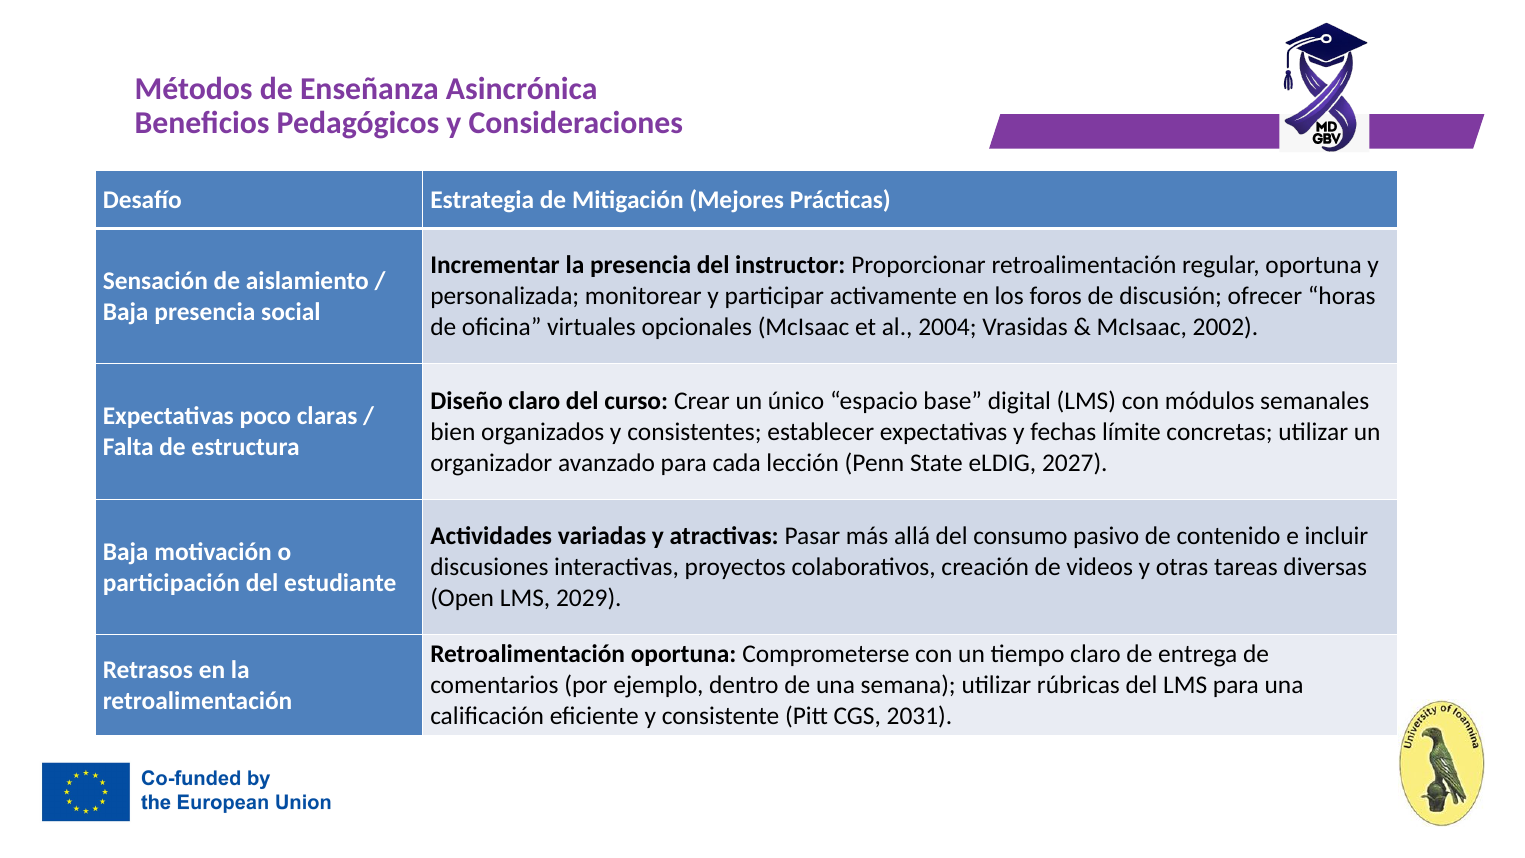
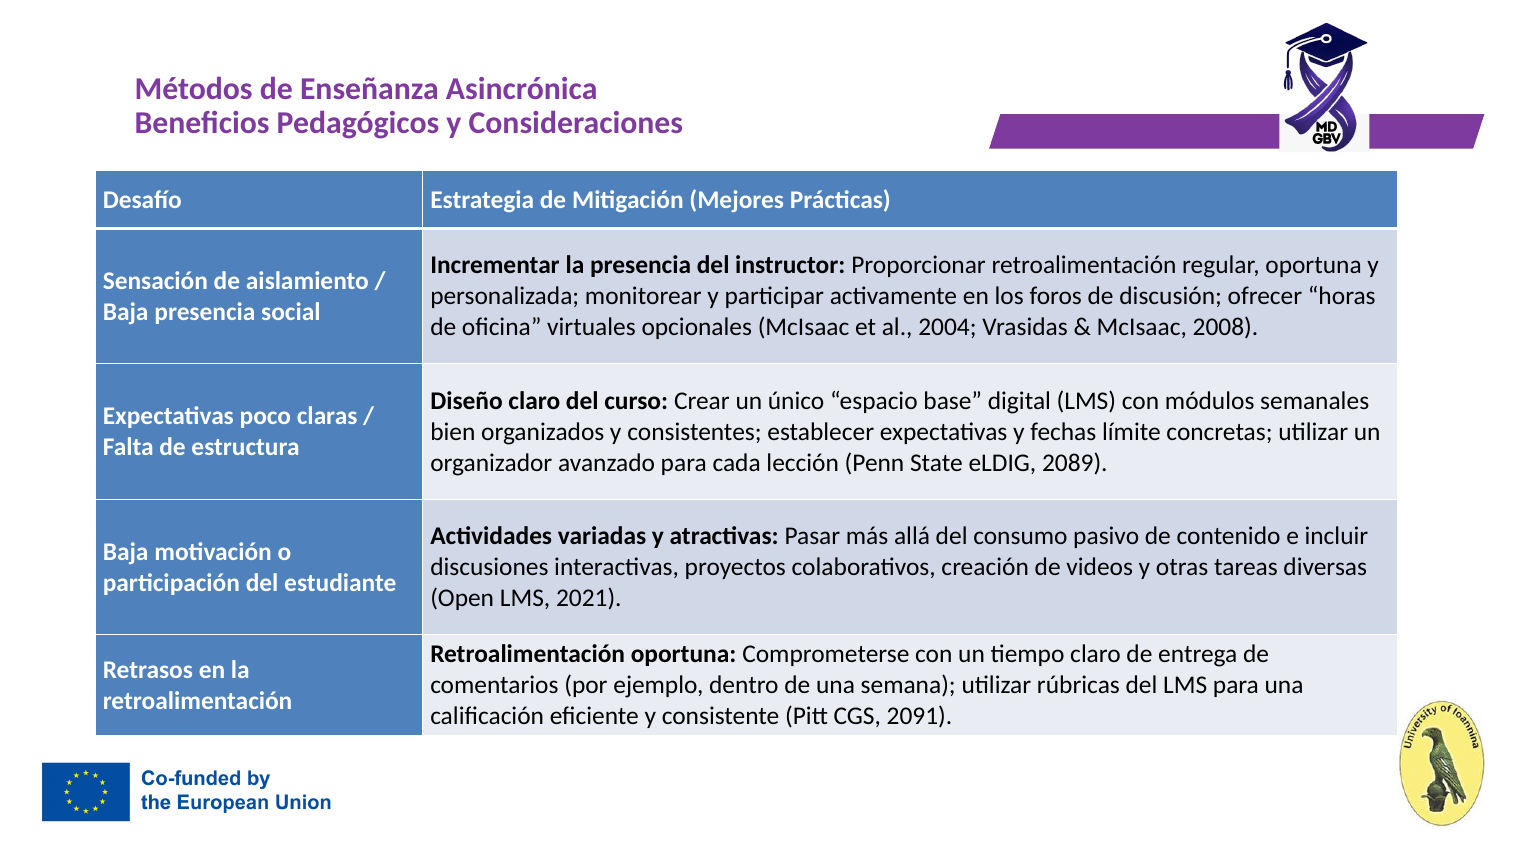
2002: 2002 -> 2008 (1225, 327)
2027: 2027 -> 2089 (1075, 463)
2029: 2029 -> 2021 (589, 598)
2031: 2031 -> 2091 (919, 716)
